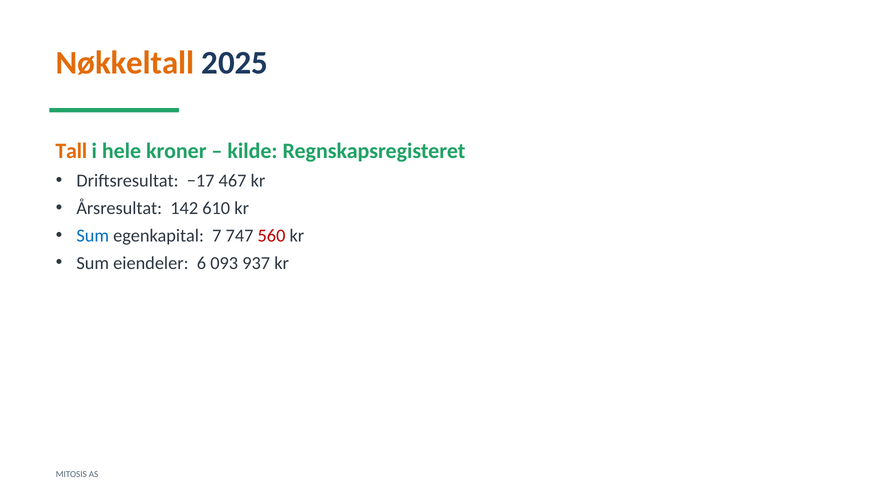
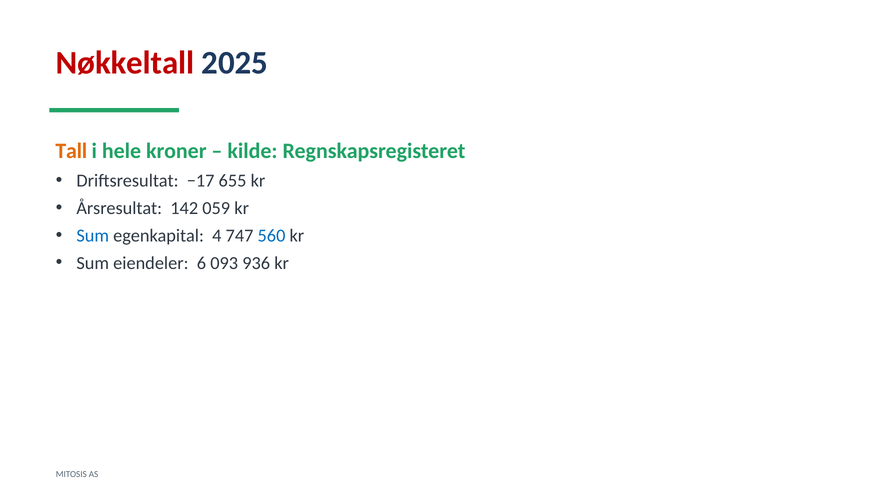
Nøkkeltall colour: orange -> red (125, 63)
467: 467 -> 655 (233, 181)
610: 610 -> 059 (216, 208)
7: 7 -> 4 (217, 235)
560 colour: red -> blue (271, 235)
937: 937 -> 936 (256, 263)
